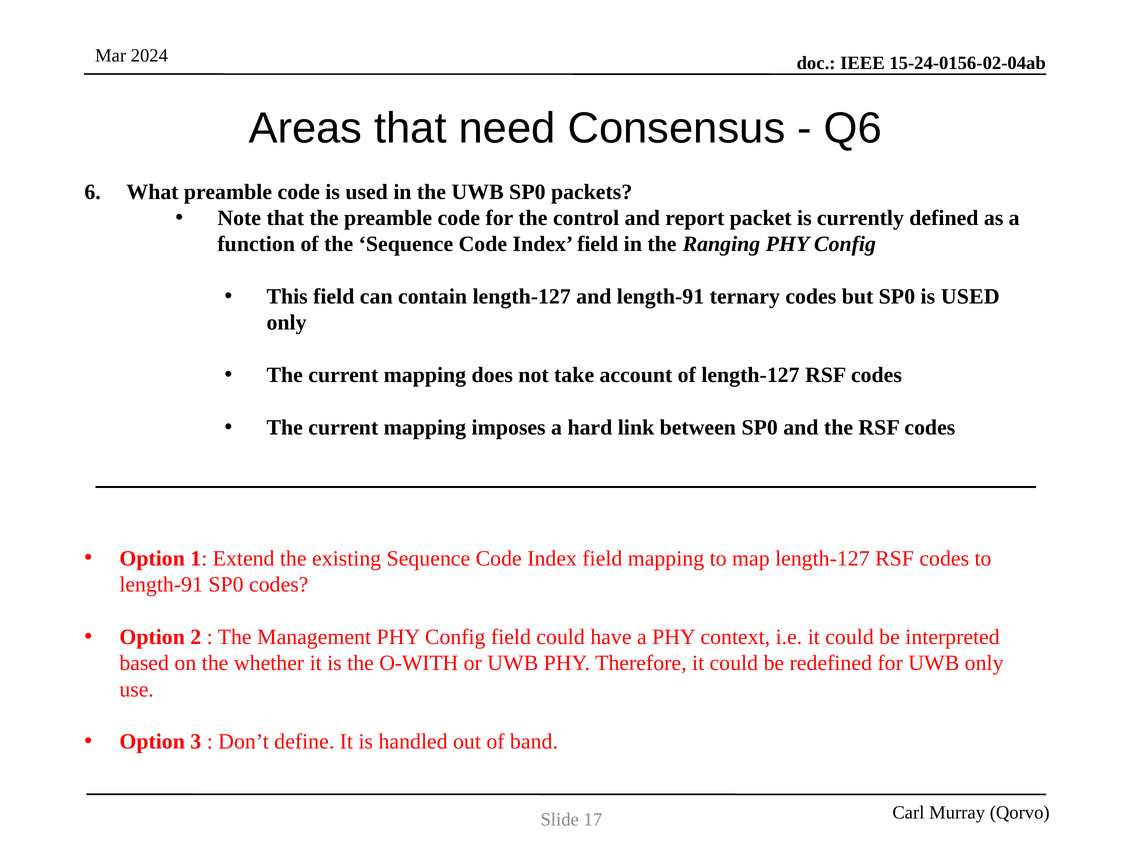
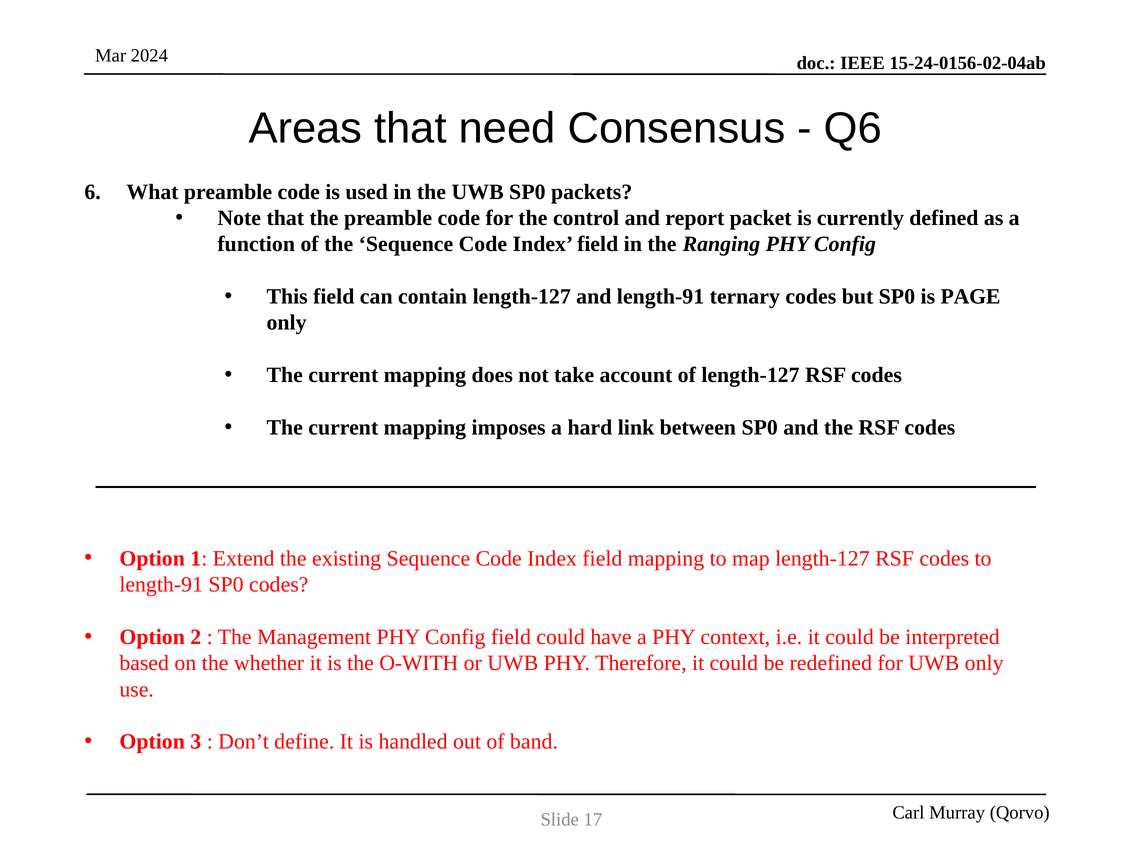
SP0 is USED: USED -> PAGE (970, 297)
